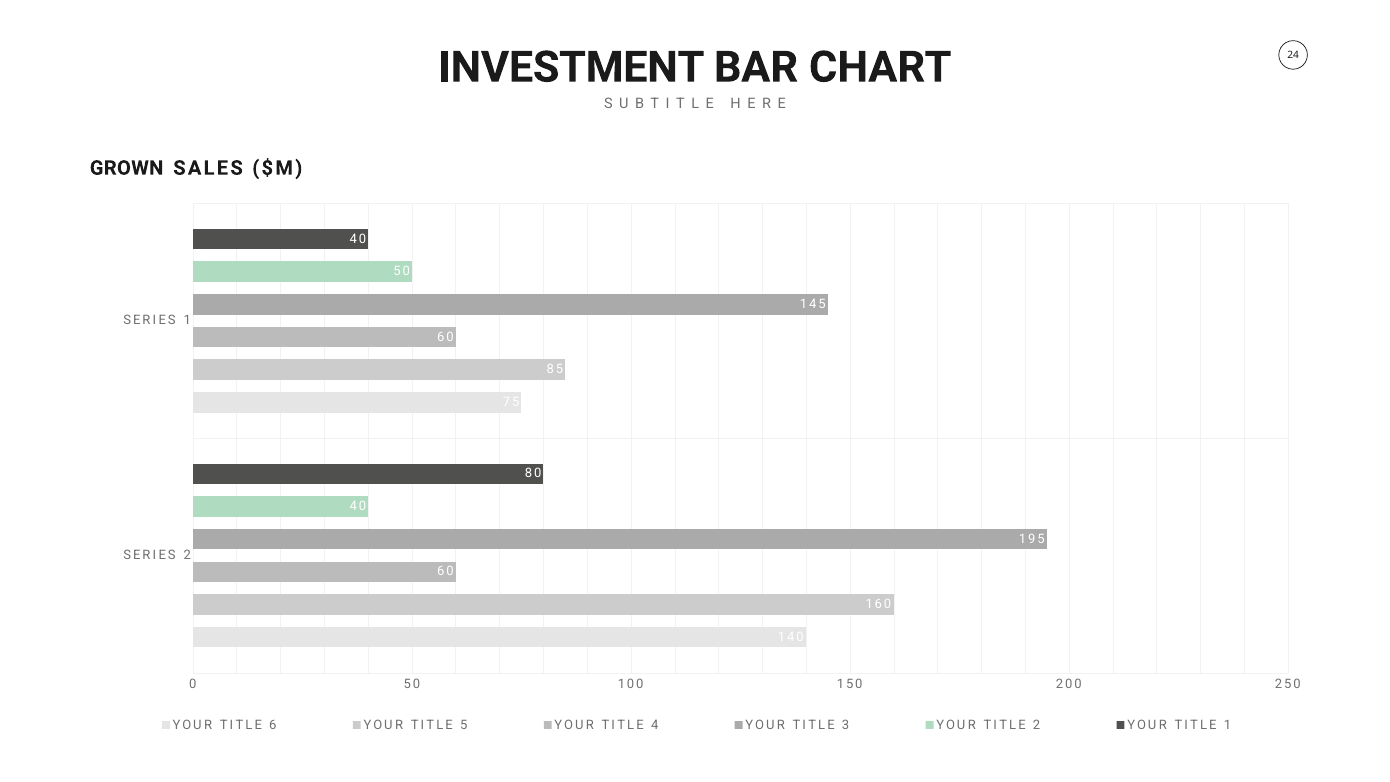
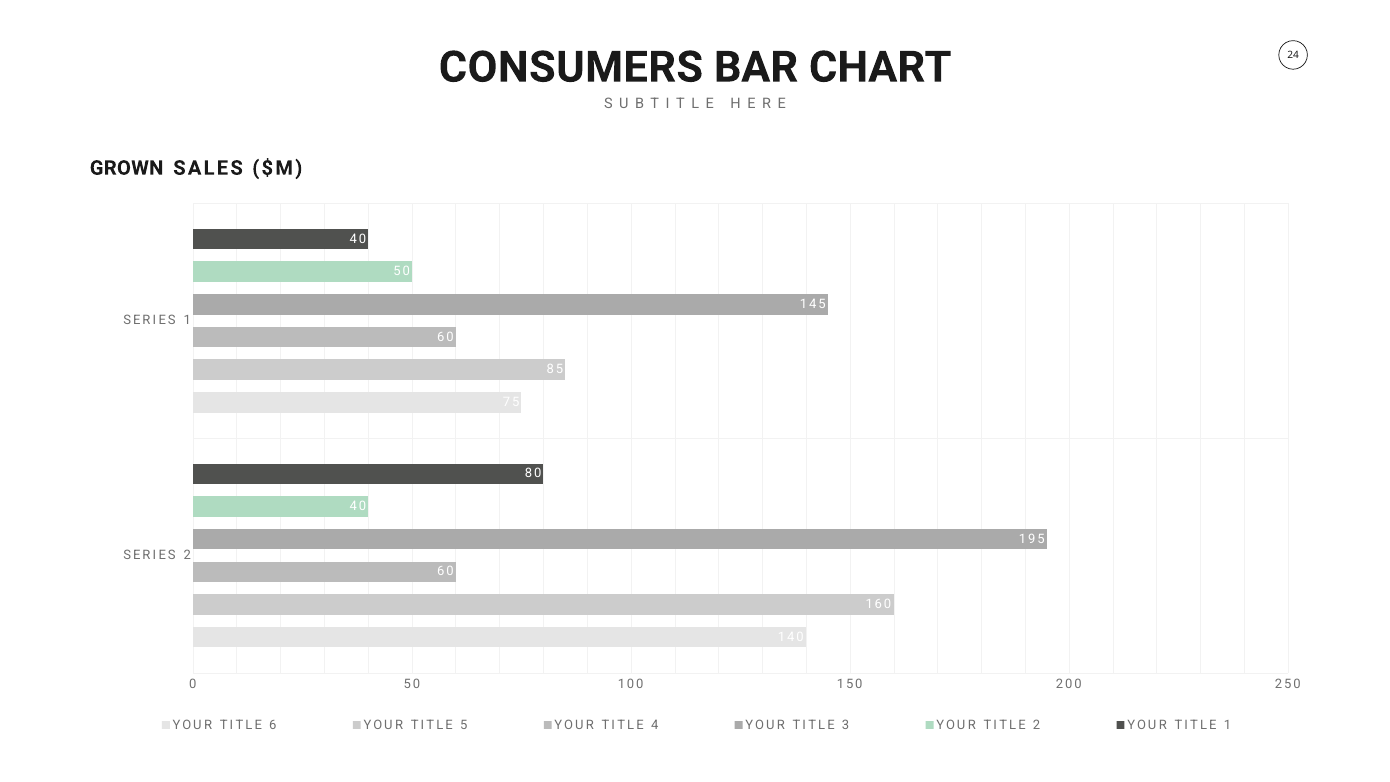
INVESTMENT: INVESTMENT -> CONSUMERS (571, 67)
